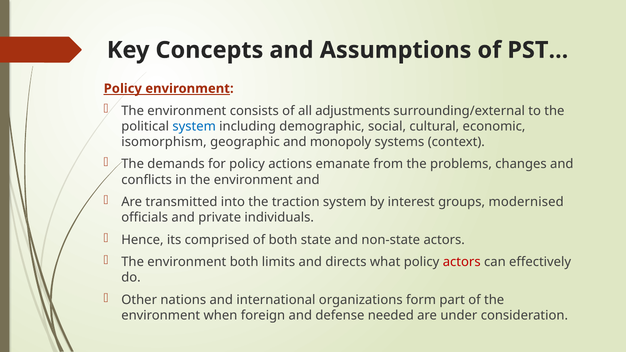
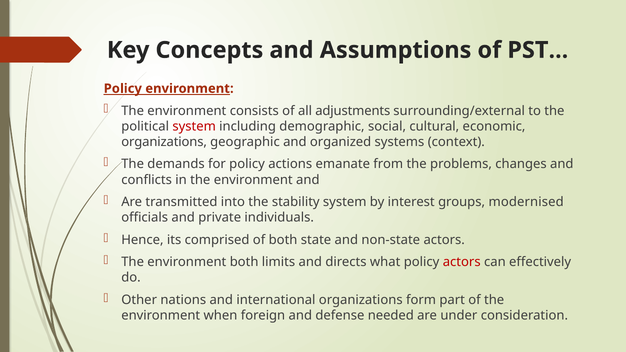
system colour: blue -> red (194, 126)
isomorphism: isomorphism -> organizations (164, 142)
monopoly: monopoly -> organized (341, 142)
traction: traction -> stability (296, 202)
